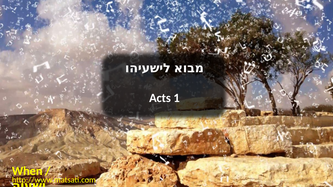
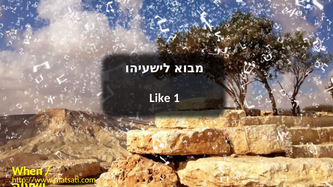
Acts: Acts -> Like (160, 98)
